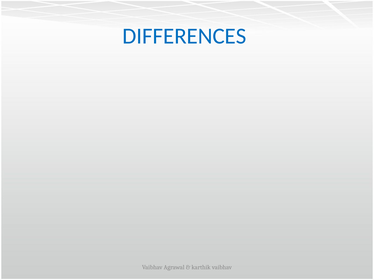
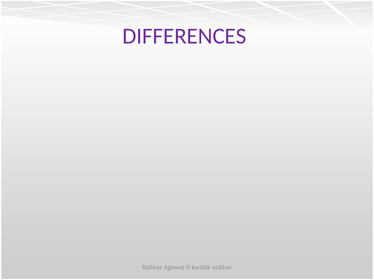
DIFFERENCES colour: blue -> purple (184, 36)
